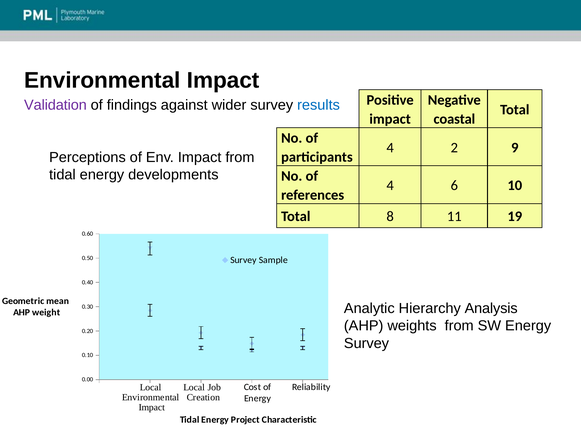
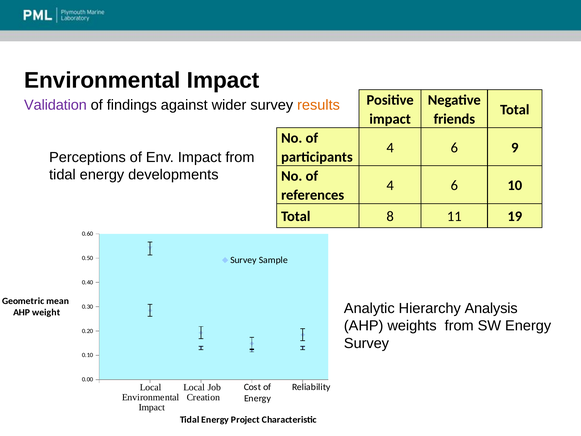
results colour: blue -> orange (318, 105)
coastal: coastal -> friends (454, 119)
2: 2 -> 6 (454, 147)
